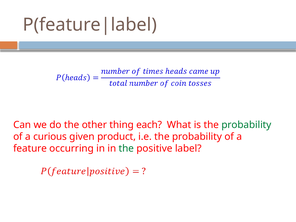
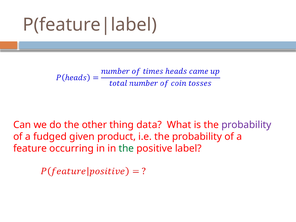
each: each -> data (149, 125)
probability colour: green -> purple (246, 125)
curious: curious -> fudged (50, 137)
